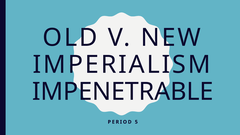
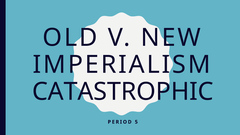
IMPENETRABLE: IMPENETRABLE -> CATASTROPHIC (123, 92)
